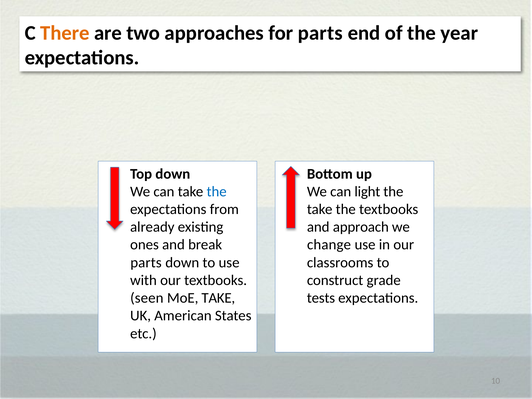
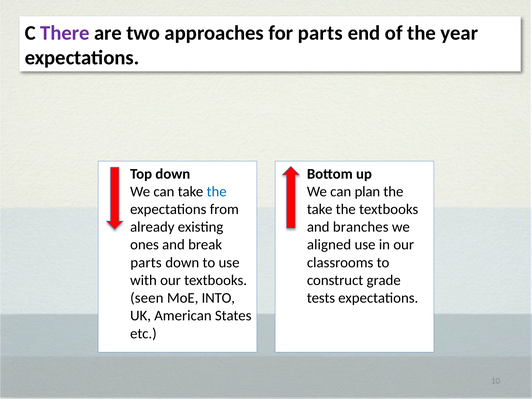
There colour: orange -> purple (65, 33)
light: light -> plan (367, 192)
approach: approach -> branches (361, 227)
change: change -> aligned (329, 245)
MoE TAKE: TAKE -> INTO (218, 298)
